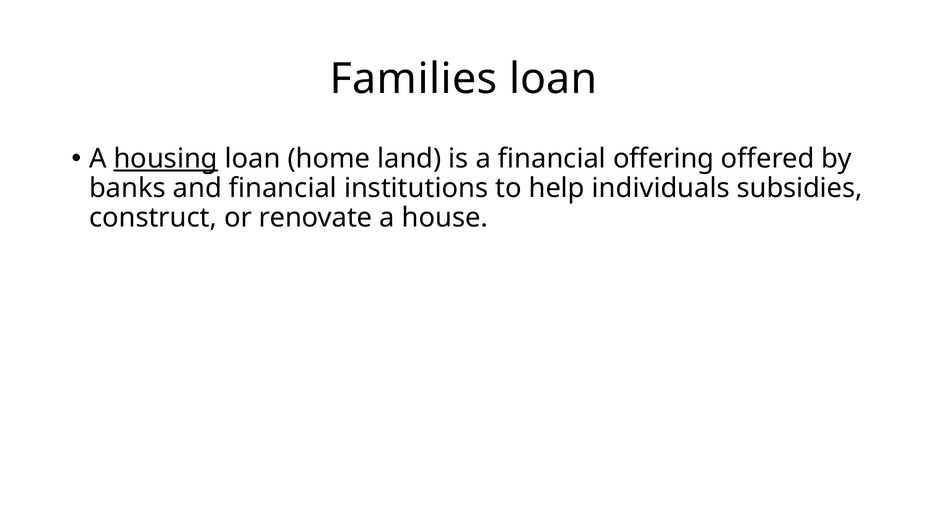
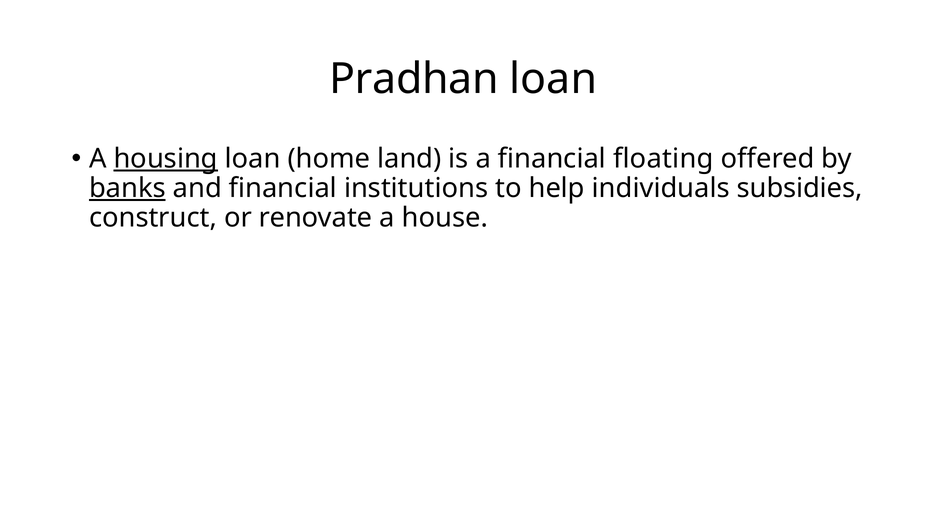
Families: Families -> Pradhan (414, 79)
offering: offering -> floating (663, 159)
banks underline: none -> present (127, 188)
